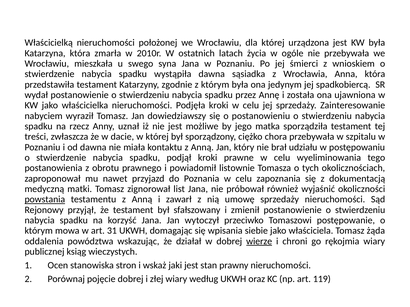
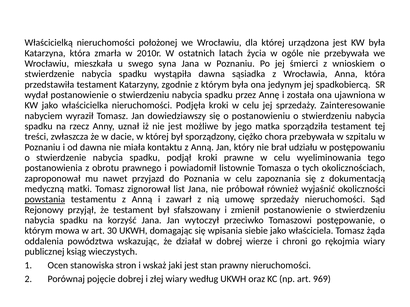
31: 31 -> 30 (112, 231)
wierze underline: present -> none (259, 242)
119: 119 -> 969 (322, 279)
